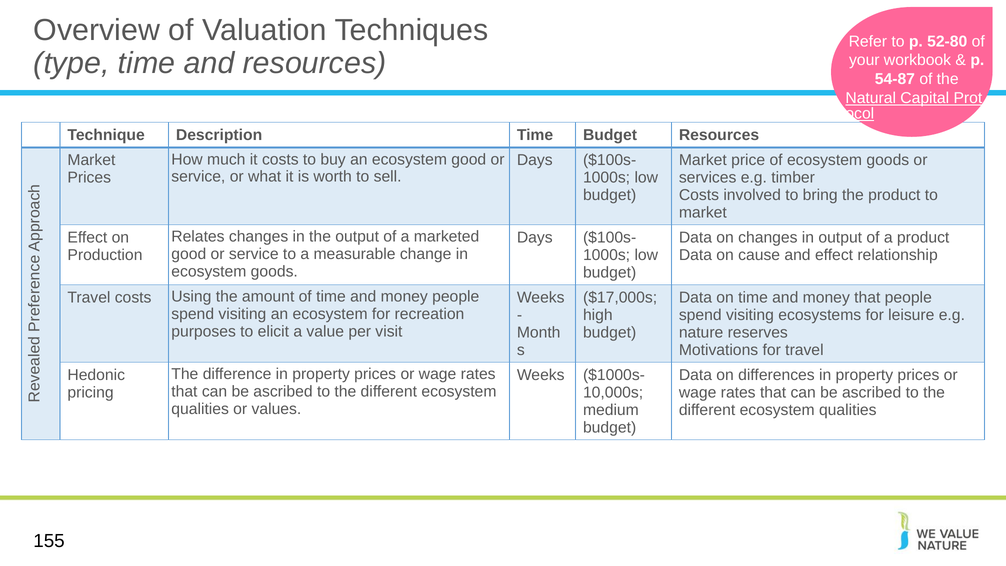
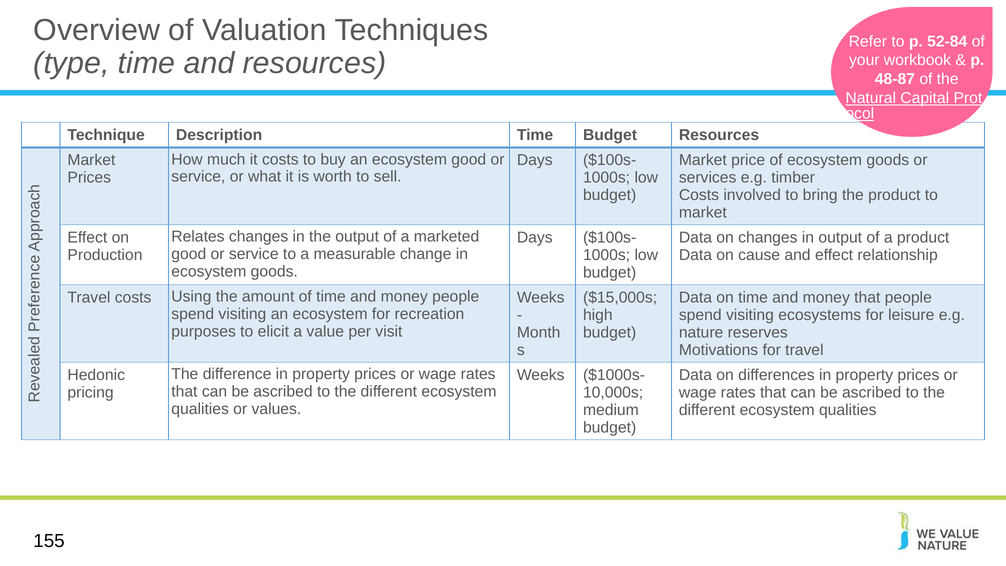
52-80: 52-80 -> 52-84 (947, 41)
54-87: 54-87 -> 48-87 (895, 79)
$17,000s: $17,000s -> $15,000s (620, 298)
